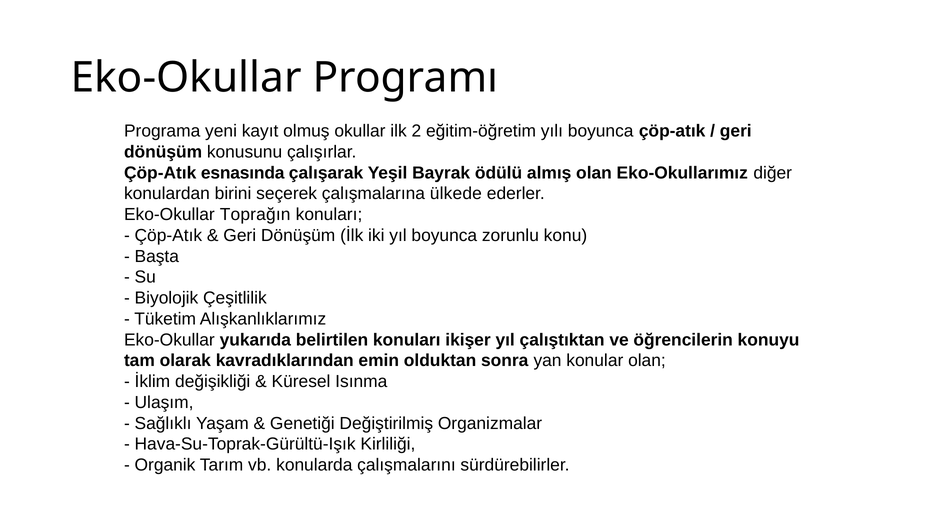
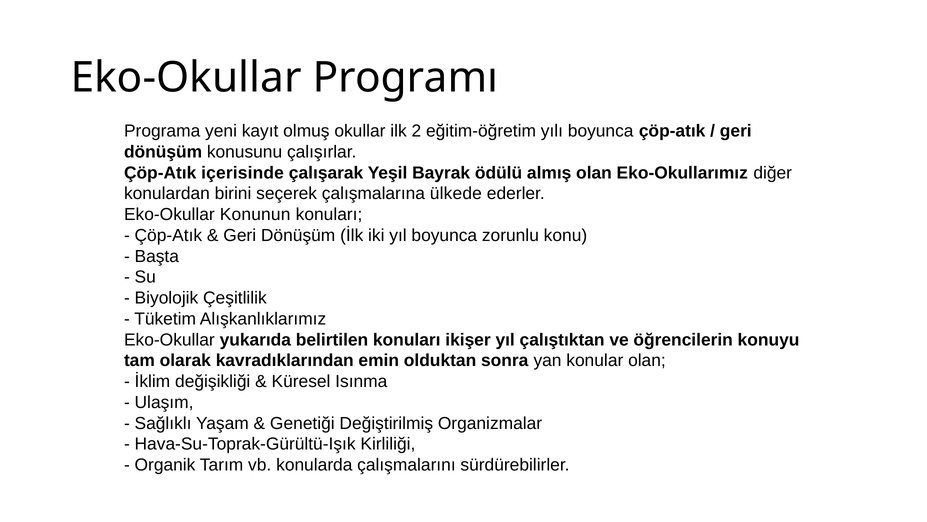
esnasında: esnasında -> içerisinde (243, 173)
Toprağın: Toprağın -> Konunun (255, 214)
